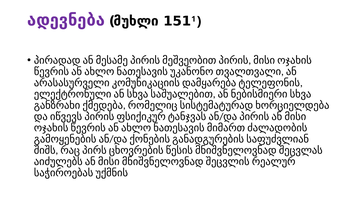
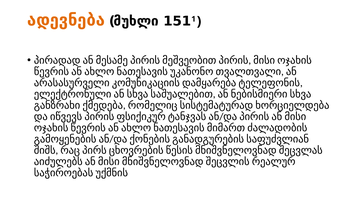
ადევნება colour: purple -> orange (66, 20)
